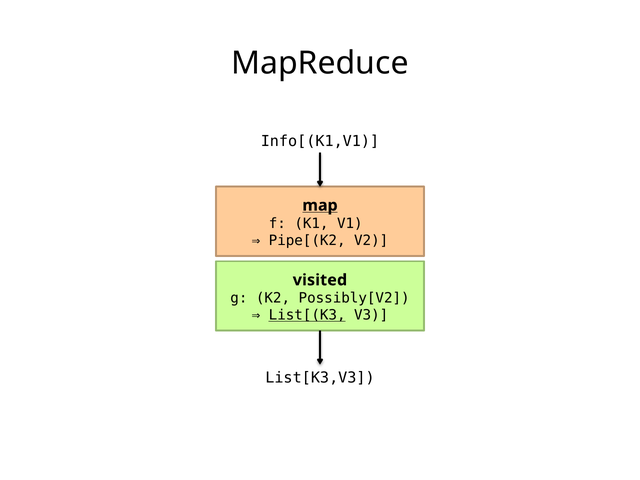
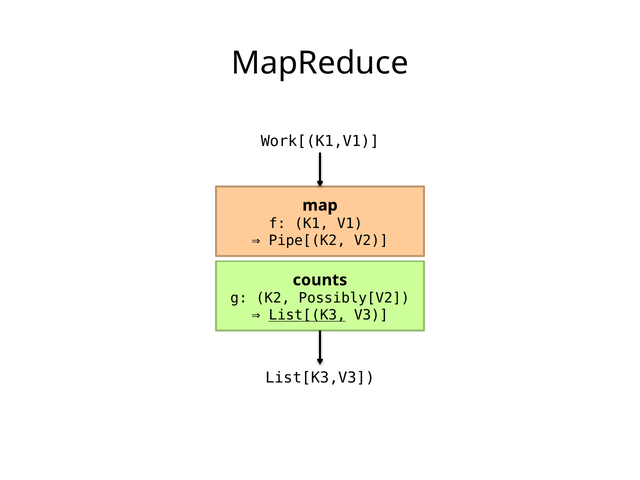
Info[(K1,V1: Info[(K1,V1 -> Work[(K1,V1 (320, 141)
map underline: present -> none (320, 205)
visited: visited -> counts (320, 280)
